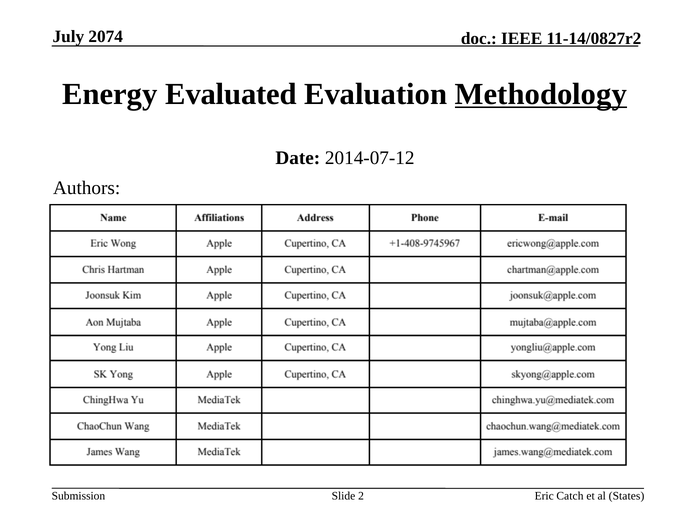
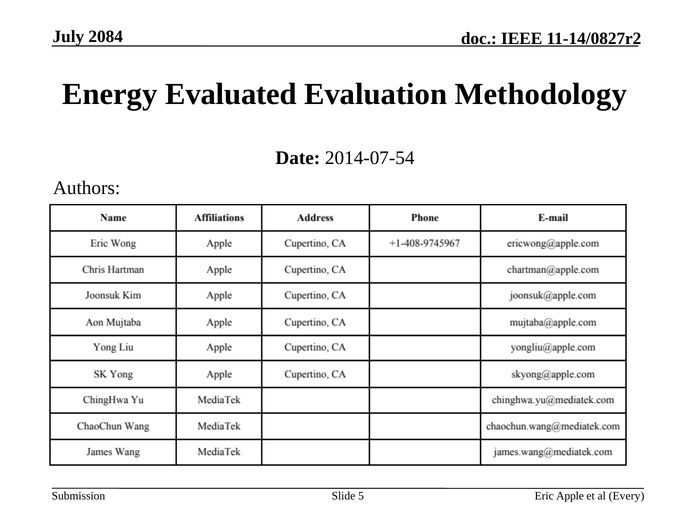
2074: 2074 -> 2084 (106, 37)
Methodology underline: present -> none (541, 94)
2014-07-12: 2014-07-12 -> 2014-07-54 (370, 158)
2: 2 -> 5 (361, 496)
Catch: Catch -> Apple (570, 496)
States: States -> Every (627, 496)
